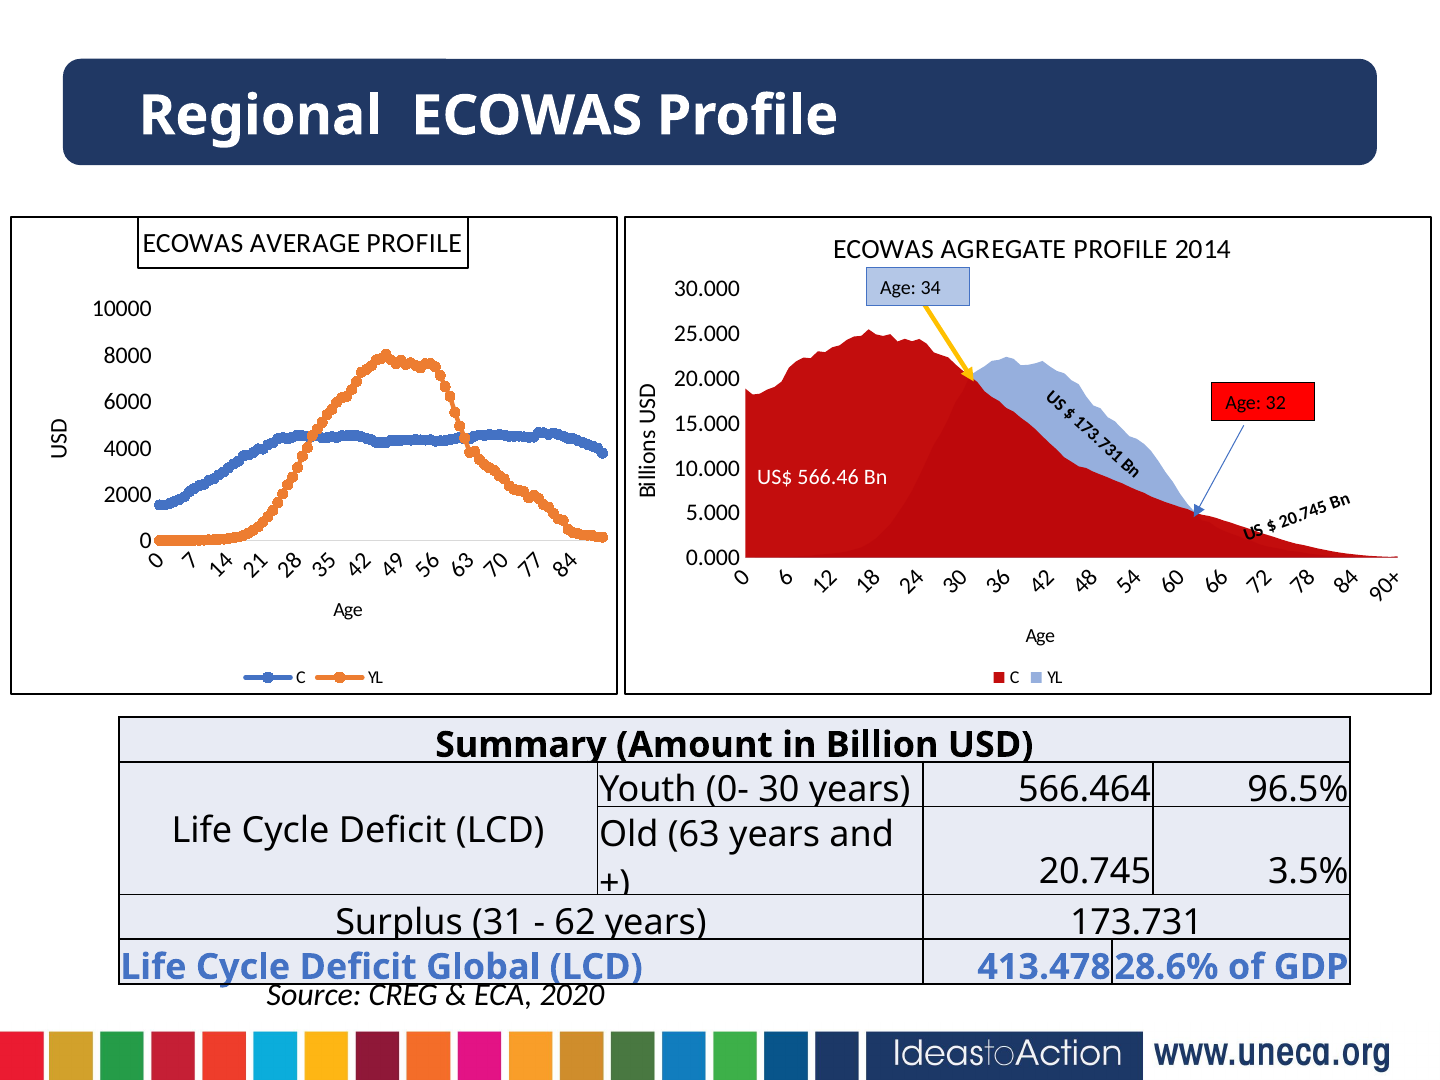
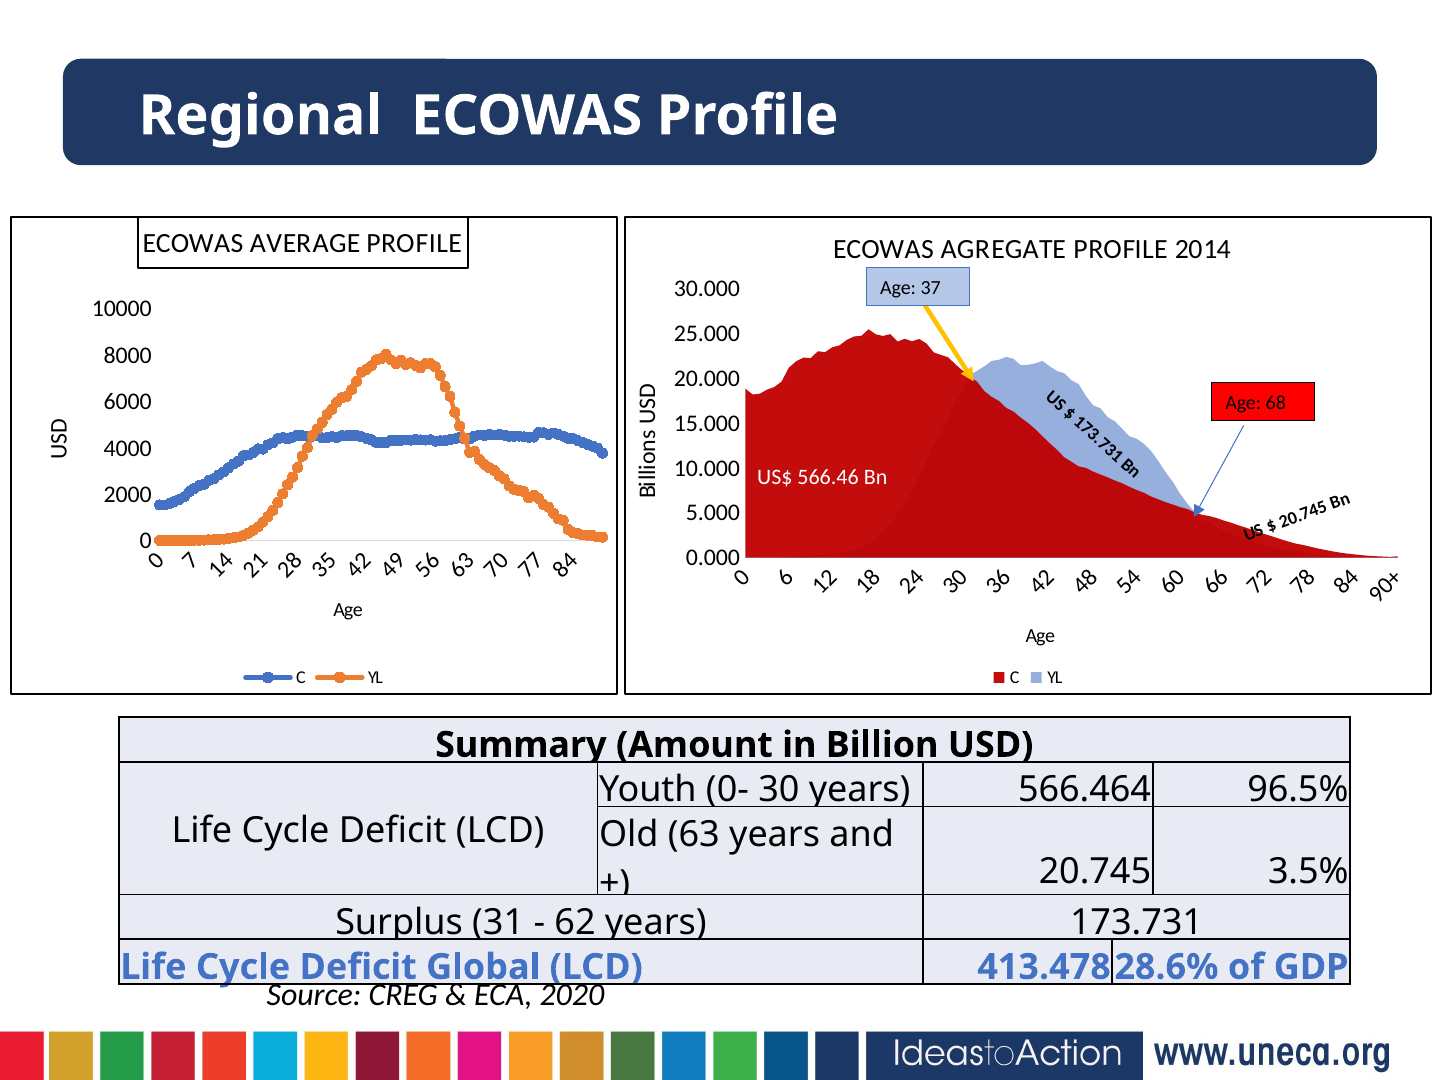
34: 34 -> 37 (931, 288)
32: 32 -> 68 (1276, 403)
